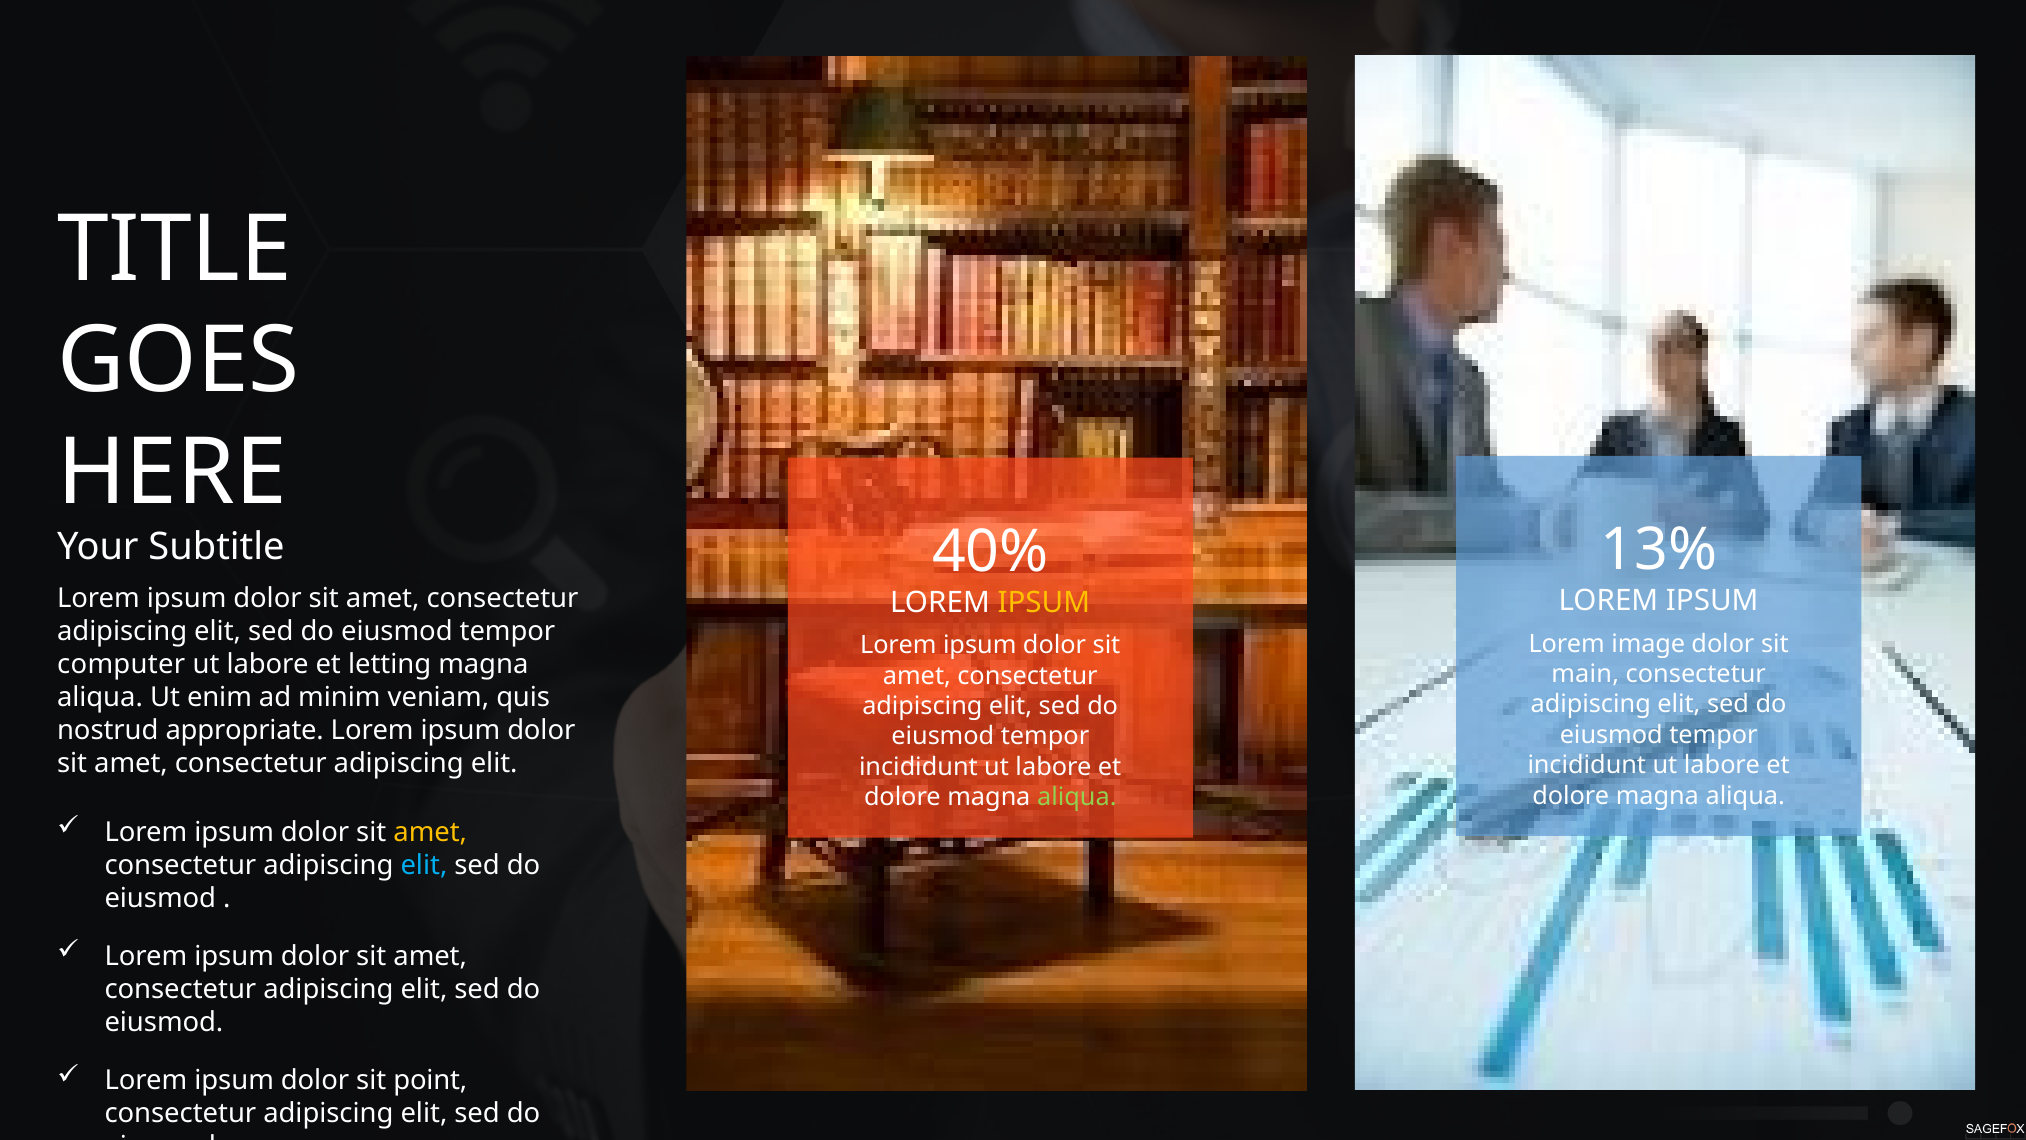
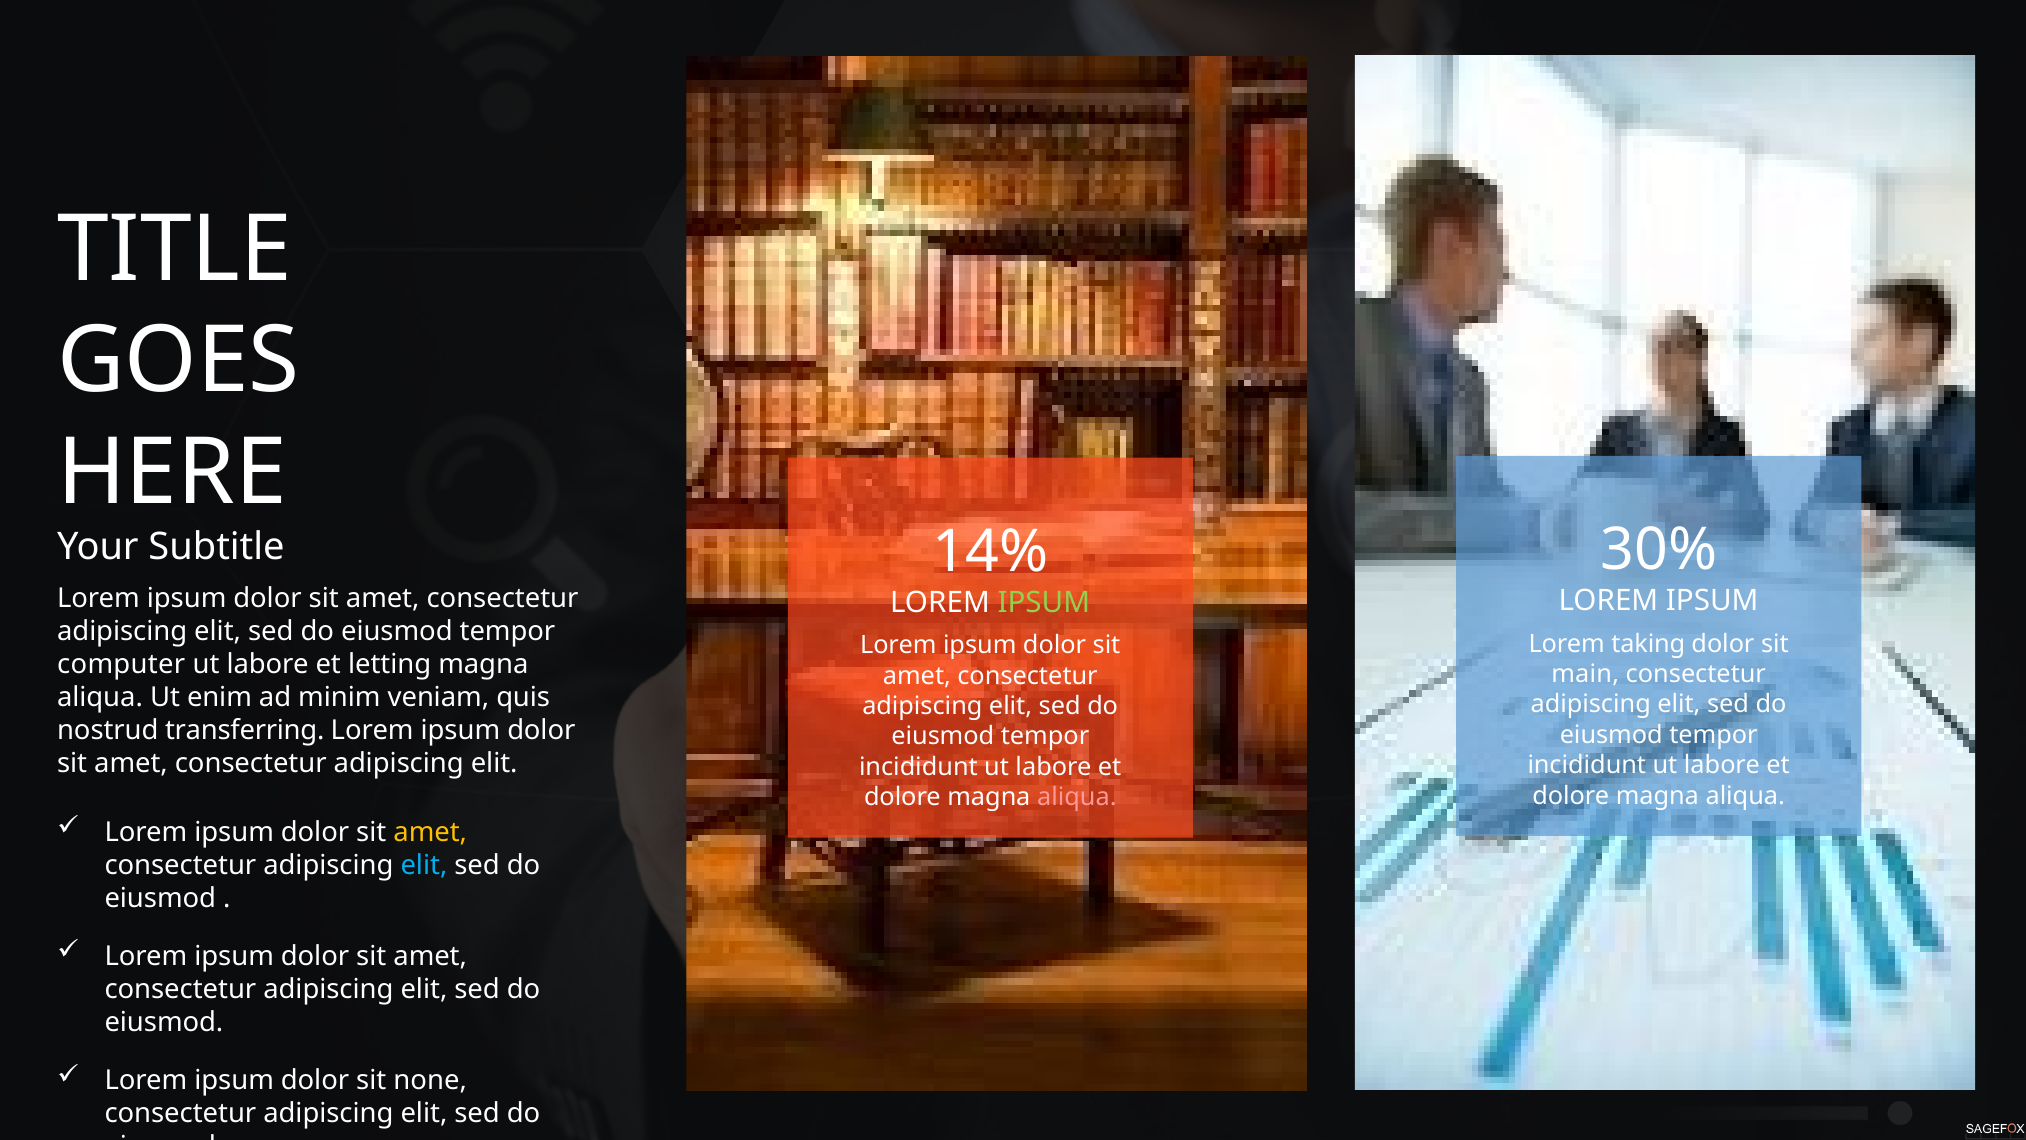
13%: 13% -> 30% (1659, 550)
40%: 40% -> 14% (990, 551)
IPSUM colour: yellow -> light green (1044, 602)
image: image -> taking (1648, 643)
appropriate: appropriate -> transferring (245, 730)
aliqua colour: light green -> pink (1077, 797)
point: point -> none (430, 1080)
